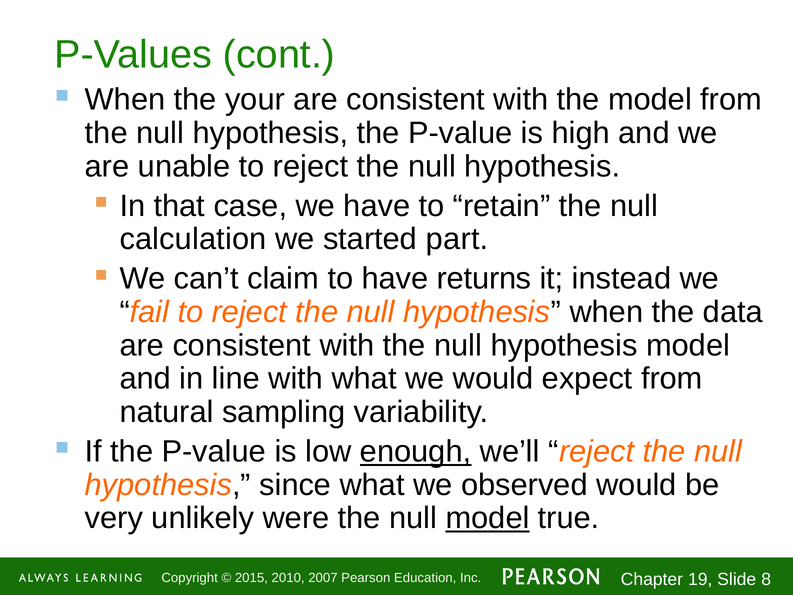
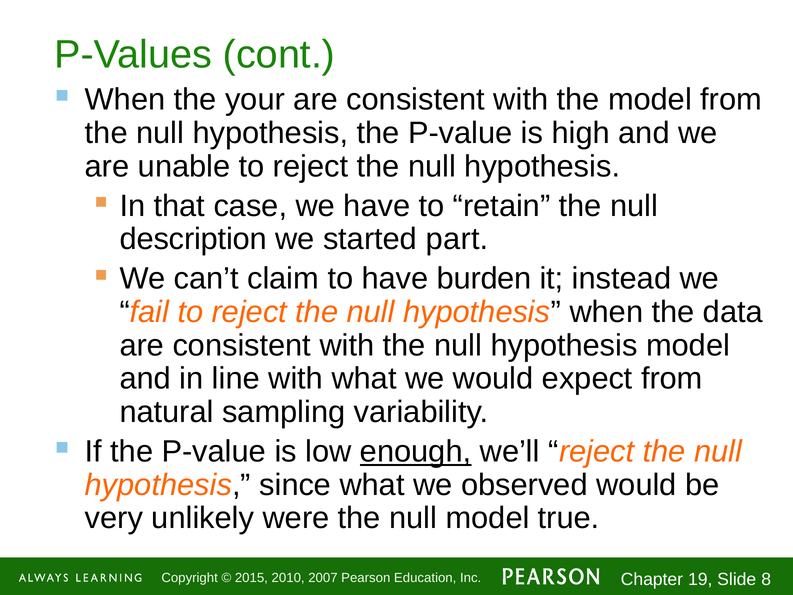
calculation: calculation -> description (193, 239)
returns: returns -> burden (484, 279)
model underline: present -> none (488, 518)
